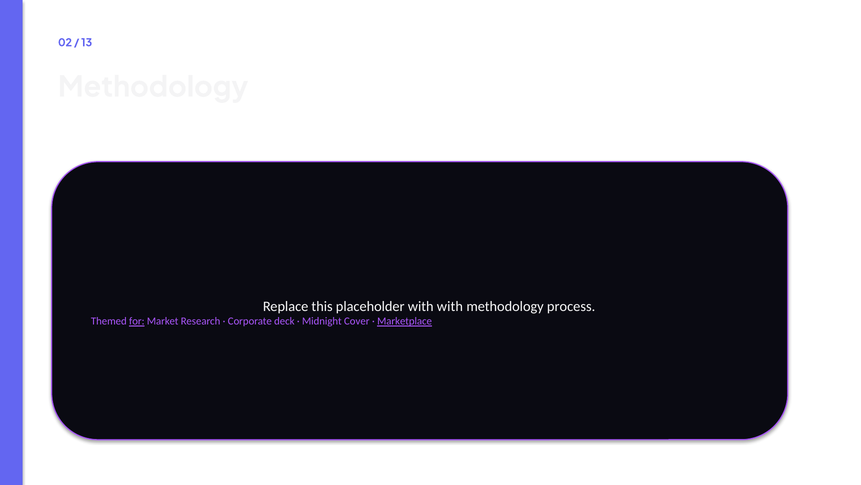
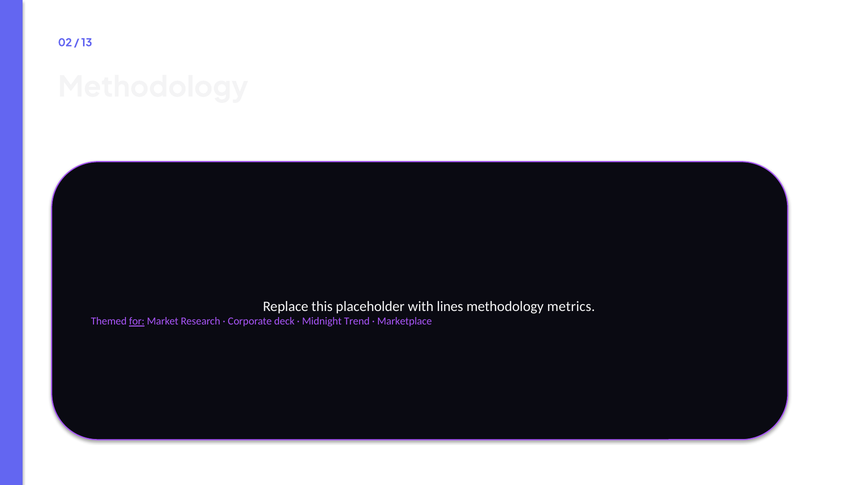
with with: with -> lines (450, 306)
process: process -> metrics (571, 306)
Cover: Cover -> Trend (357, 321)
Marketplace underline: present -> none (405, 321)
